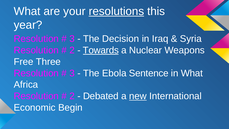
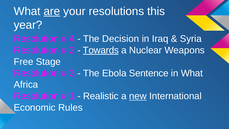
are underline: none -> present (52, 11)
resolutions underline: present -> none (116, 11)
3: 3 -> 4 (72, 39)
Three: Three -> Stage (48, 62)
2: 2 -> 1 (72, 96)
Debated: Debated -> Realistic (101, 96)
Begin: Begin -> Rules (70, 107)
